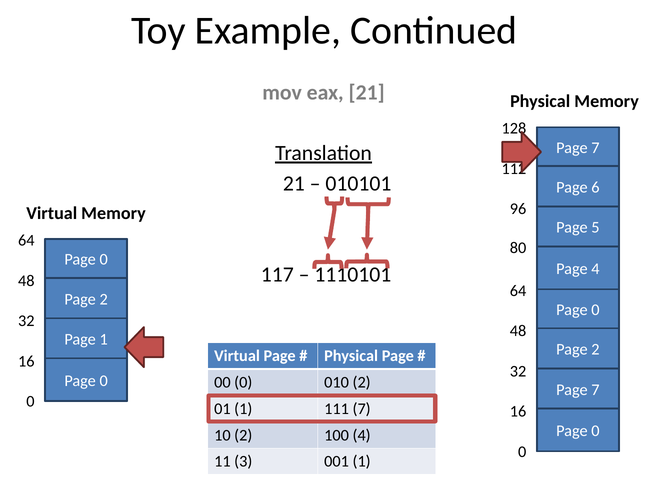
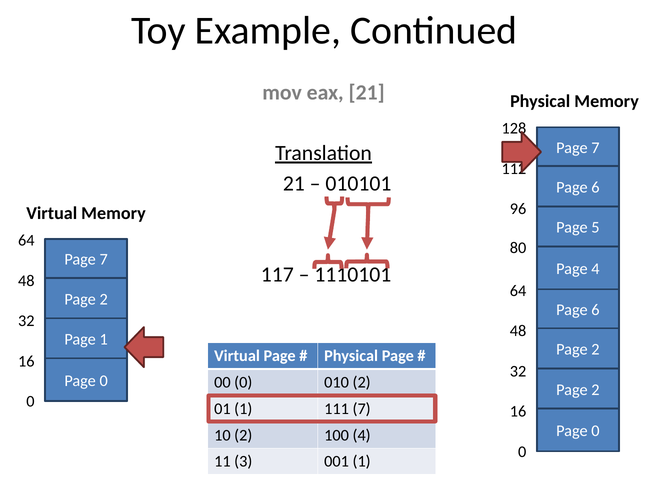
0: 0 -> 7 (104, 260)
0: 0 -> 6 (595, 310)
7: 7 -> 2 (595, 390)
